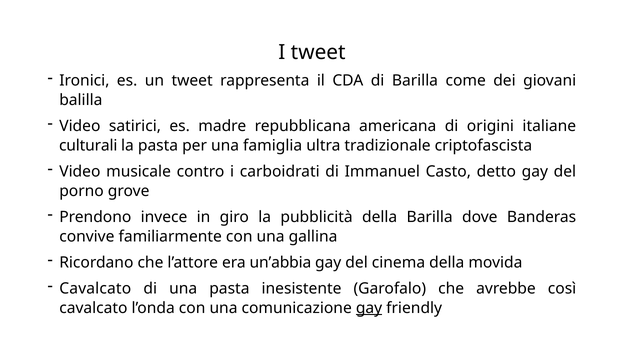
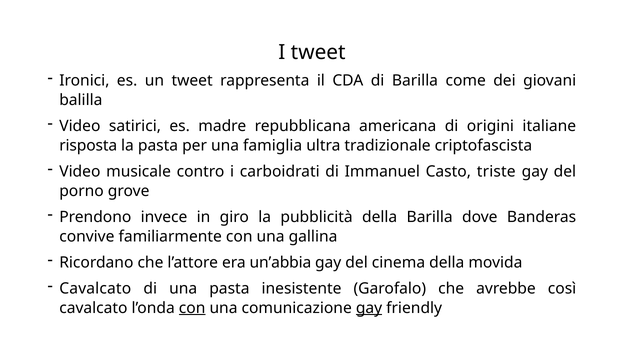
culturali: culturali -> risposta (88, 145)
detto: detto -> triste (496, 171)
con underline: none -> present (192, 308)
